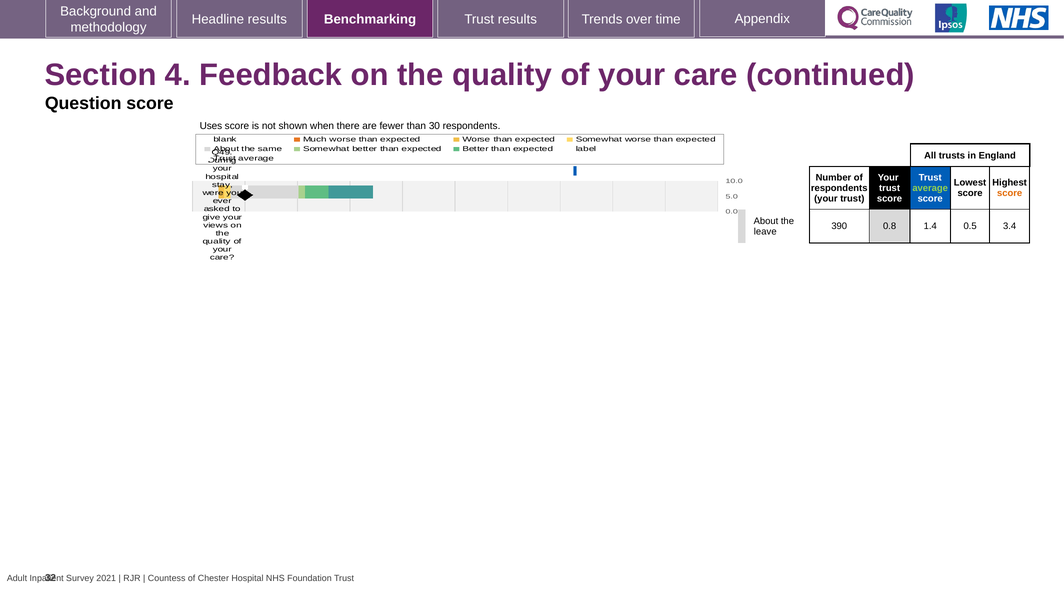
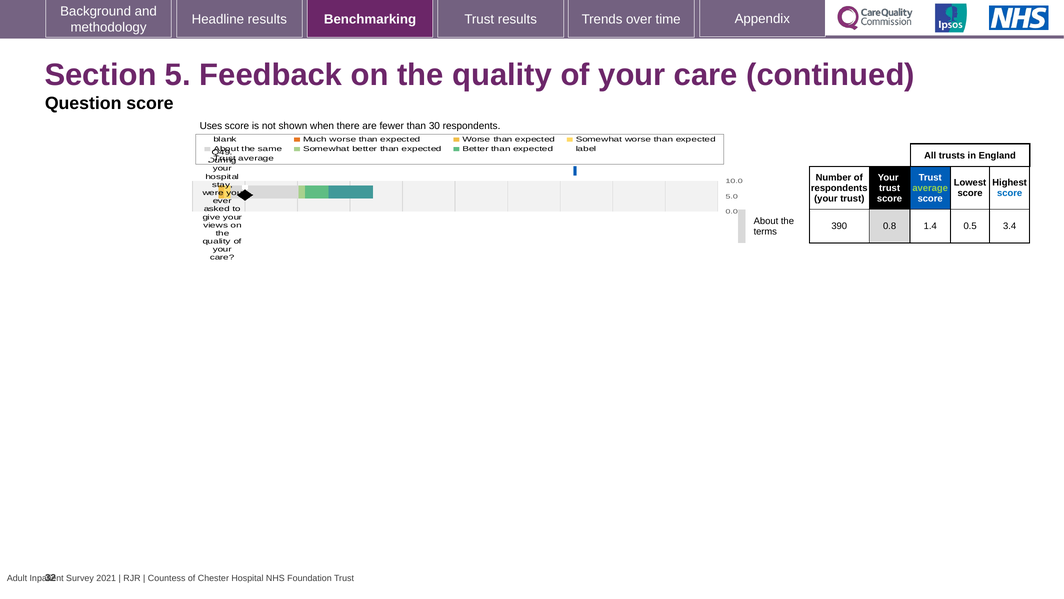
4: 4 -> 5 (178, 75)
score colour: orange -> blue (1010, 193)
leave: leave -> terms (765, 231)
